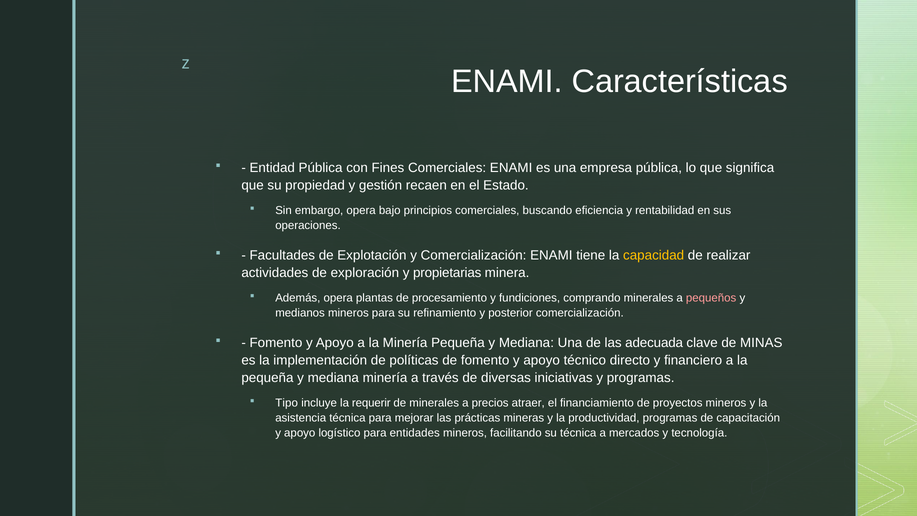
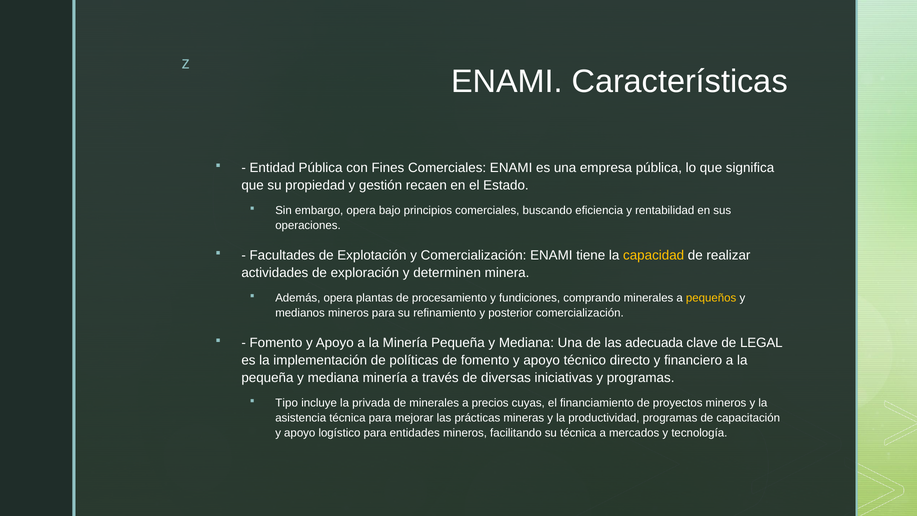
propietarias: propietarias -> determinen (447, 273)
pequeños colour: pink -> yellow (711, 298)
MINAS: MINAS -> LEGAL (761, 343)
requerir: requerir -> privada (371, 403)
atraer: atraer -> cuyas (528, 403)
